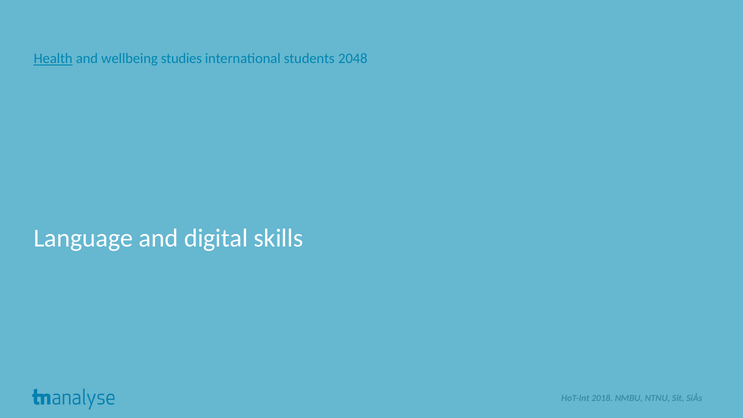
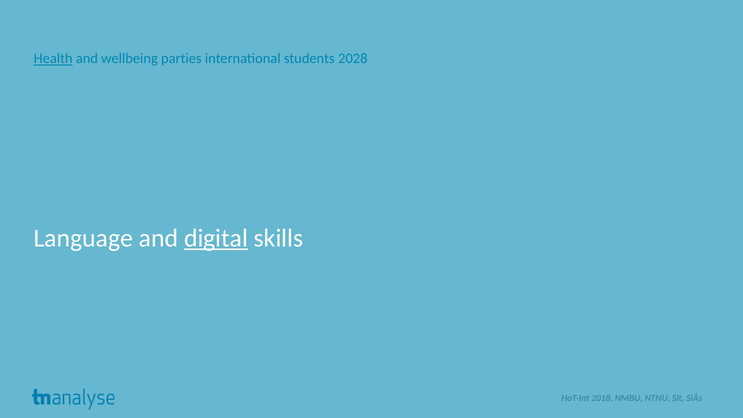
studies: studies -> parties (181, 59)
2048: 2048 -> 2028 (353, 59)
digital underline: none -> present (216, 238)
